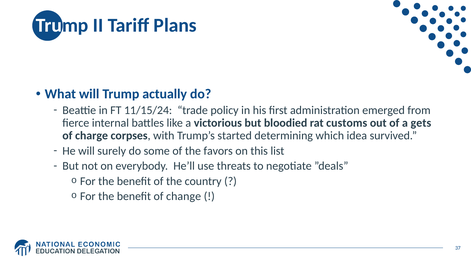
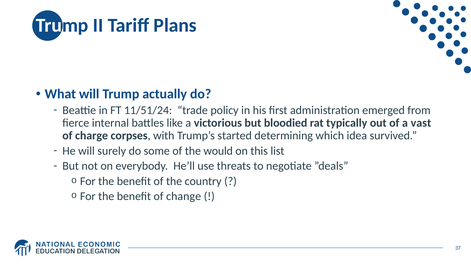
11/15/24: 11/15/24 -> 11/51/24 (148, 110)
customs: customs -> typically (347, 123)
gets: gets -> vast (421, 123)
favors: favors -> would (218, 151)
